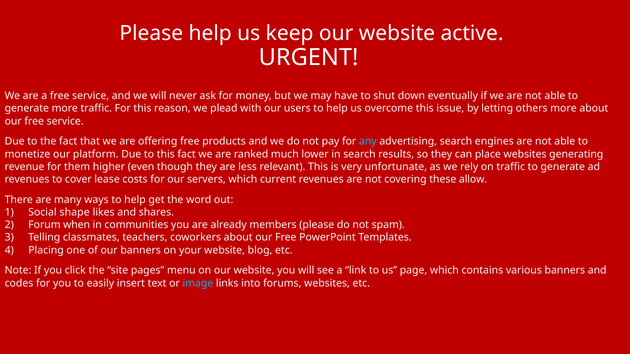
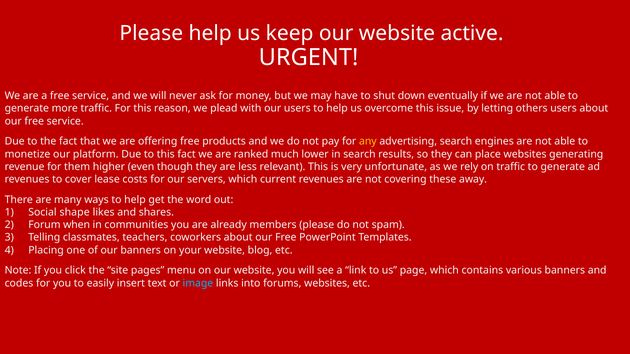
others more: more -> users (564, 109)
any colour: light blue -> yellow (368, 142)
allow: allow -> away (473, 179)
